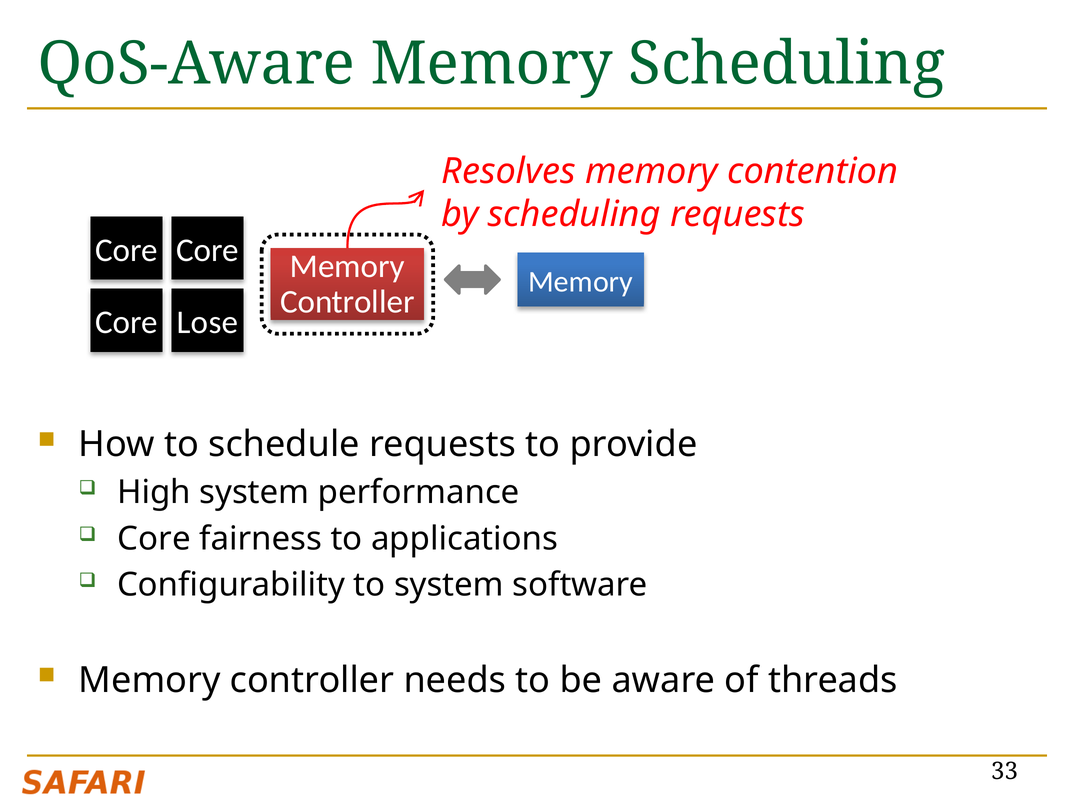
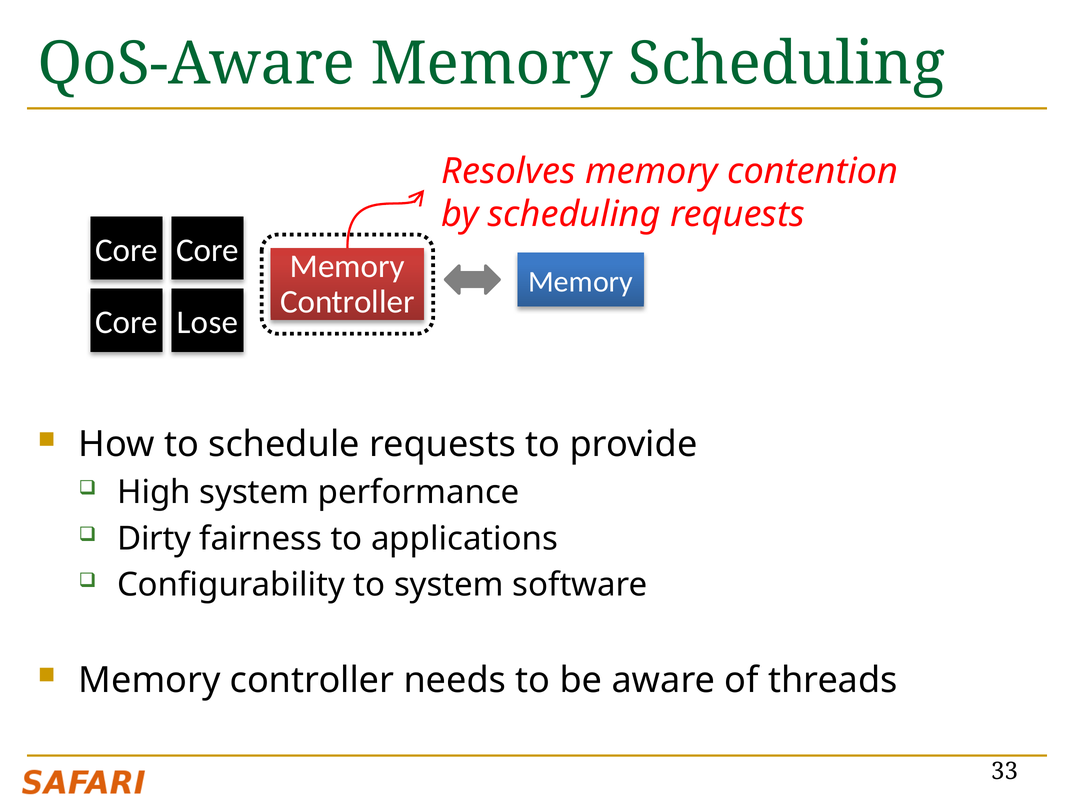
Core: Core -> Dirty (154, 539)
